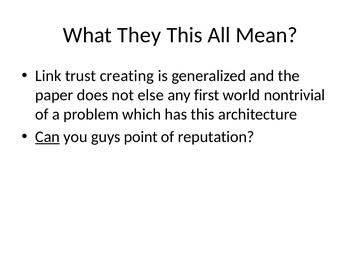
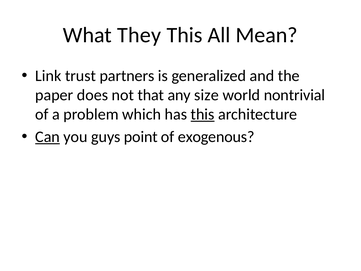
creating: creating -> partners (127, 76)
else: else -> that (151, 95)
first: first -> size (207, 95)
this underline: none -> present (203, 114)
reputation: reputation -> exogenous (216, 137)
